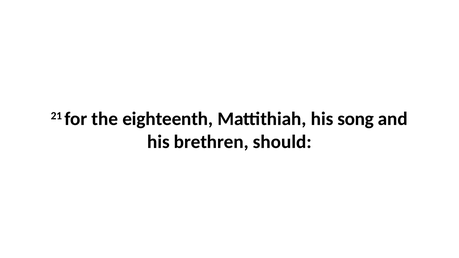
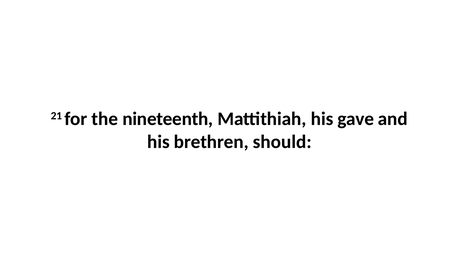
eighteenth: eighteenth -> nineteenth (168, 119)
song: song -> gave (356, 119)
